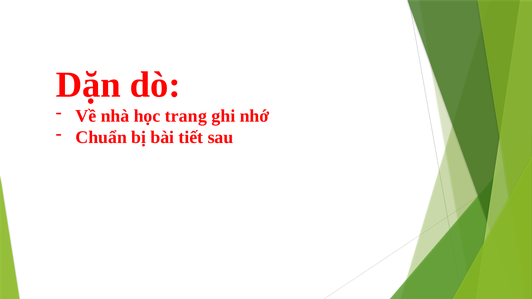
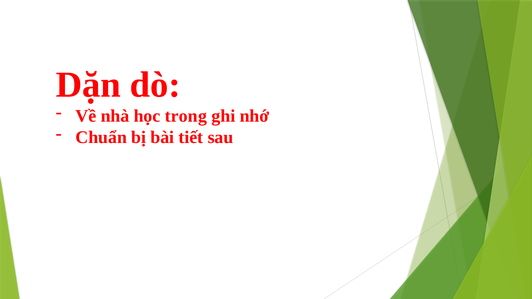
trang: trang -> trong (186, 116)
